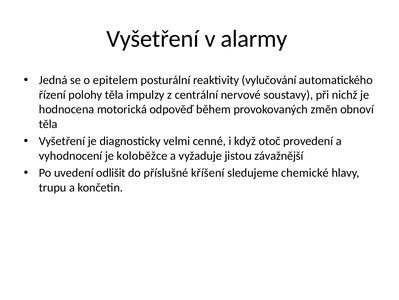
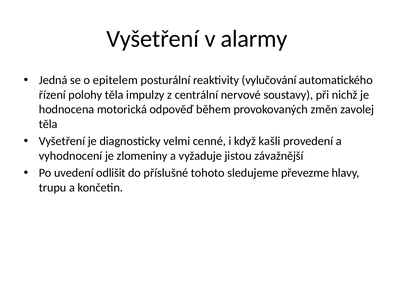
obnoví: obnoví -> zavolej (357, 109)
otoč: otoč -> kašli (270, 141)
koloběžce: koloběžce -> zlomeniny (142, 155)
kříšení: kříšení -> tohoto (208, 172)
chemické: chemické -> převezme (305, 172)
